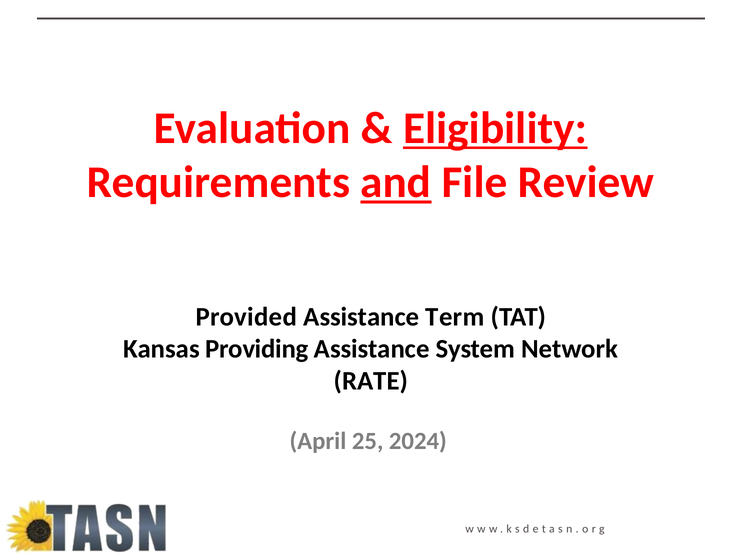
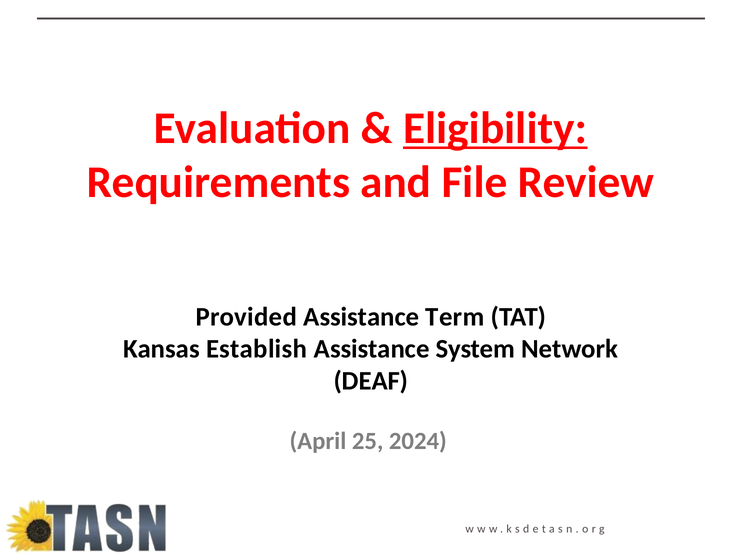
and underline: present -> none (396, 183)
Providing: Providing -> Establish (257, 349)
RATE: RATE -> DEAF (371, 381)
